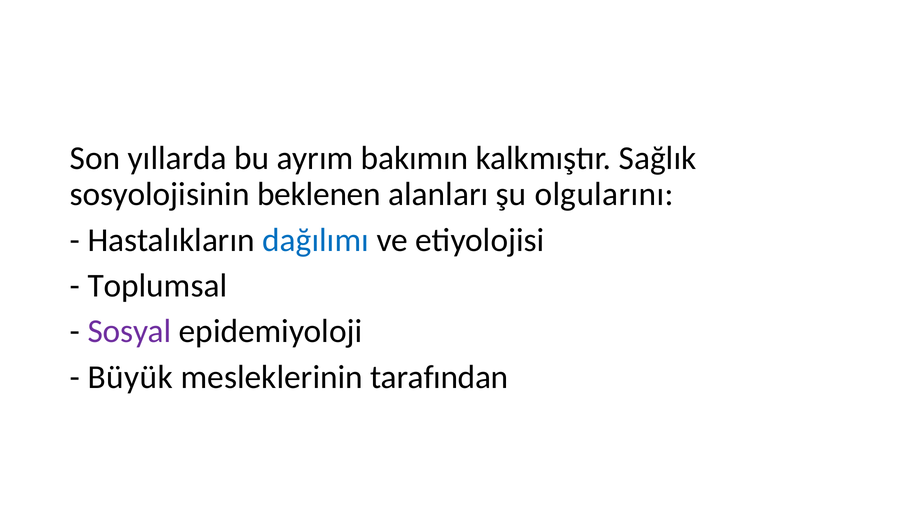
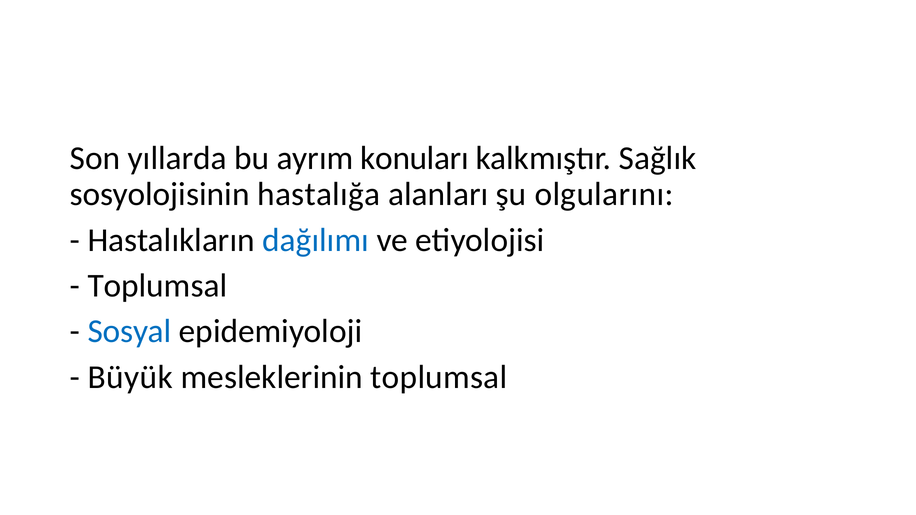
bakımın: bakımın -> konuları (415, 158)
beklenen: beklenen -> hastalığa (319, 195)
Sosyal colour: purple -> blue (130, 332)
mesleklerinin tarafından: tarafından -> toplumsal (439, 377)
